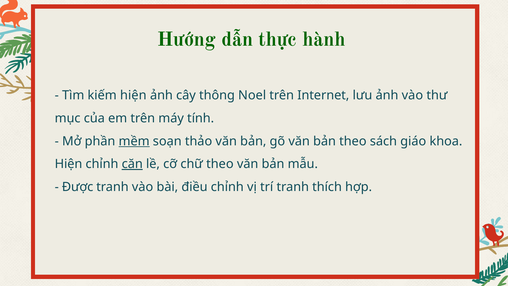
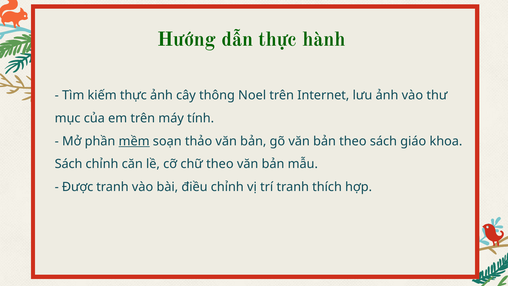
kiếm hiện: hiện -> thực (133, 95)
Hiện: Hiện -> Sách (69, 164)
căn underline: present -> none (132, 164)
